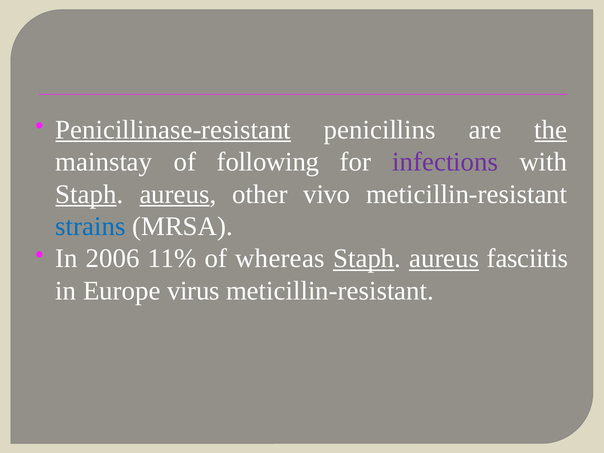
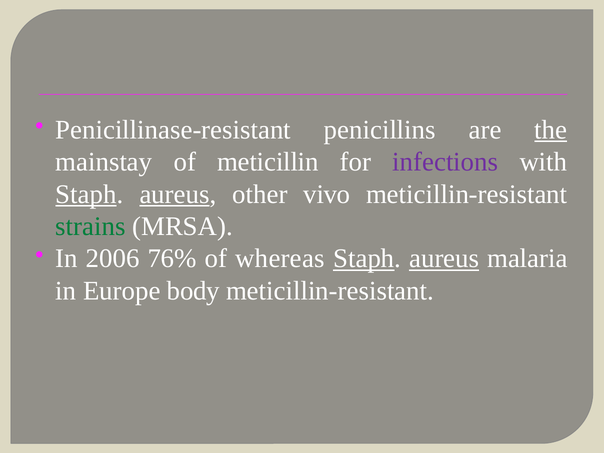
Penicillinase-resistant underline: present -> none (173, 130)
following: following -> meticillin (268, 162)
strains colour: blue -> green (90, 226)
11%: 11% -> 76% (172, 259)
fasciitis: fasciitis -> malaria (527, 259)
virus: virus -> body (193, 291)
